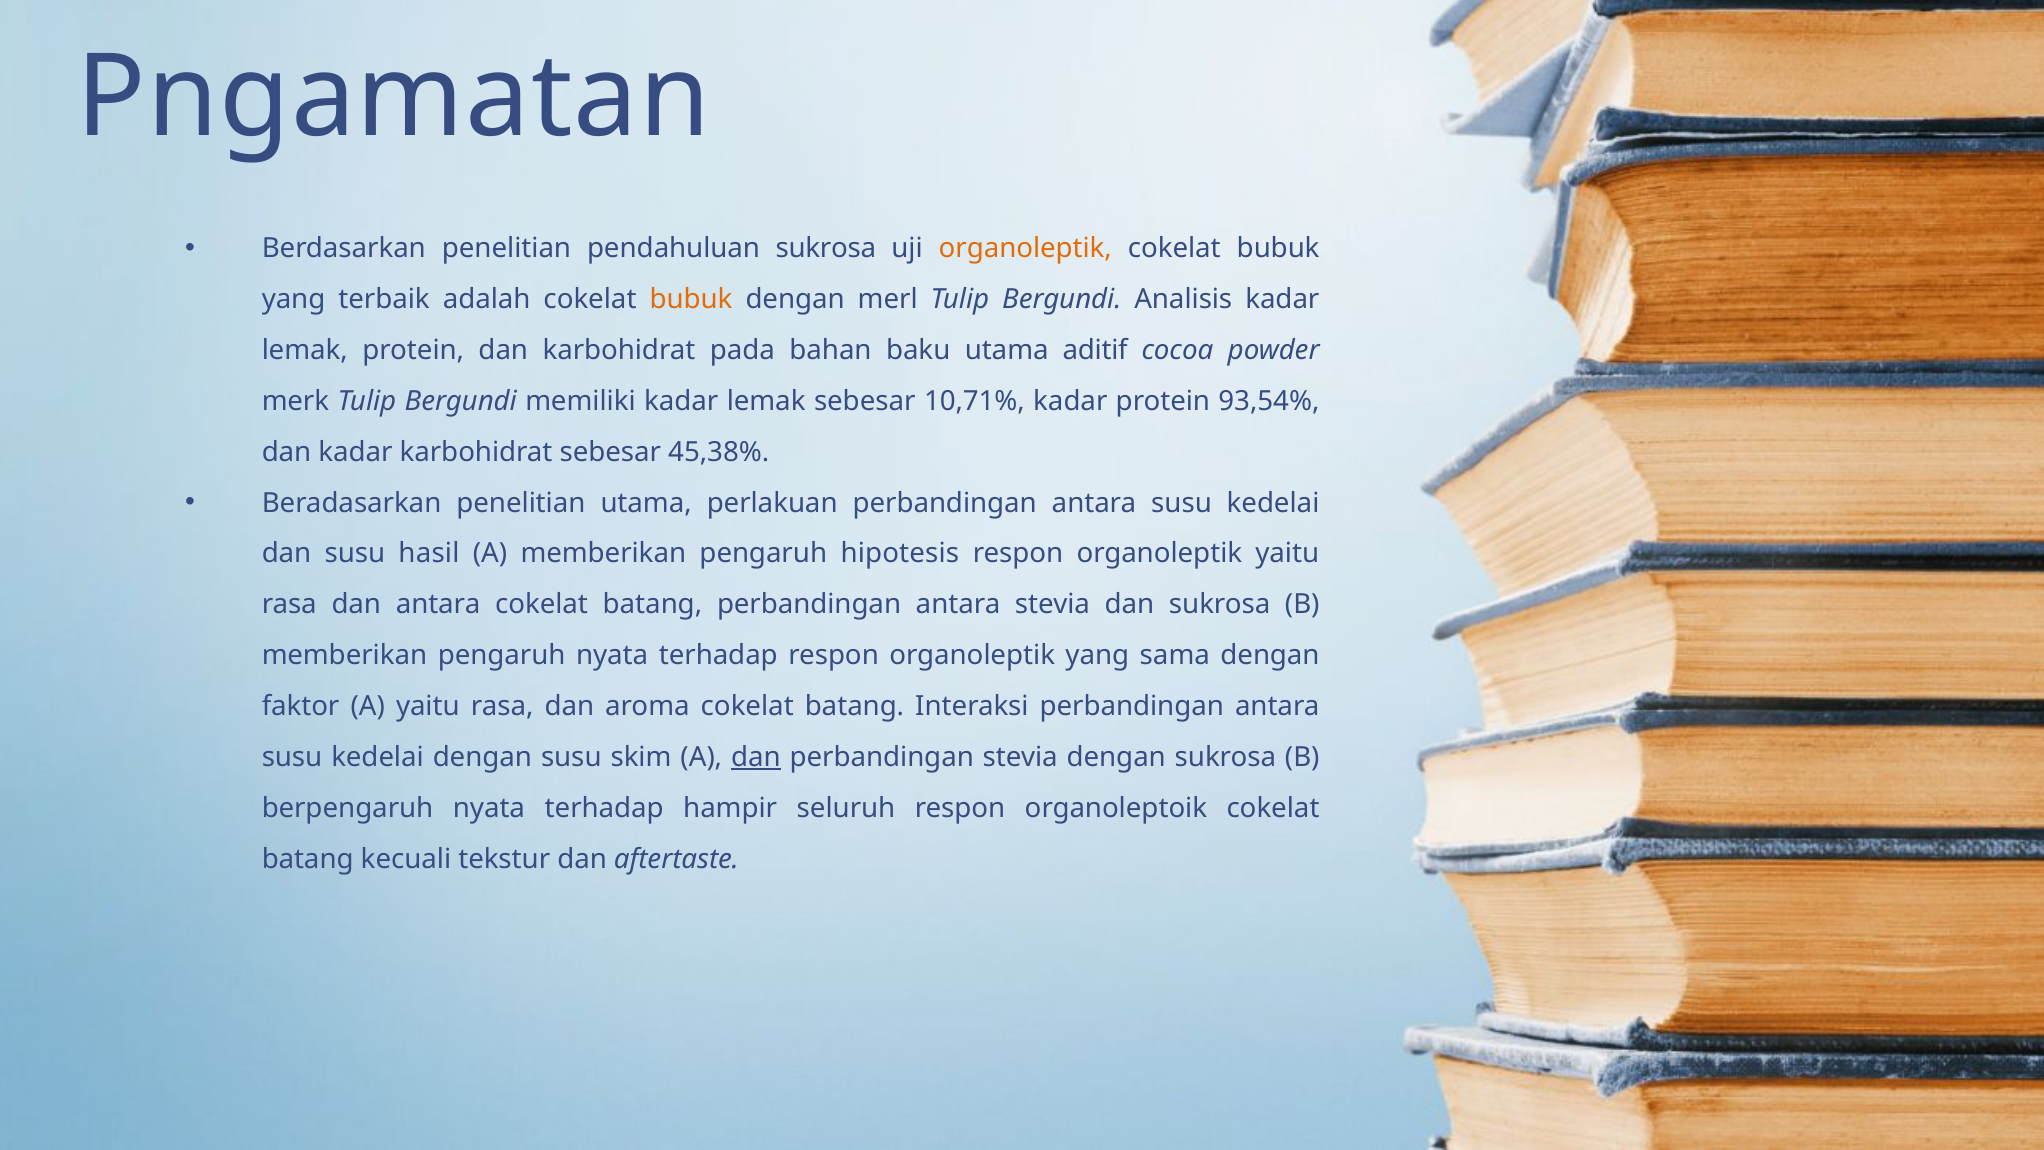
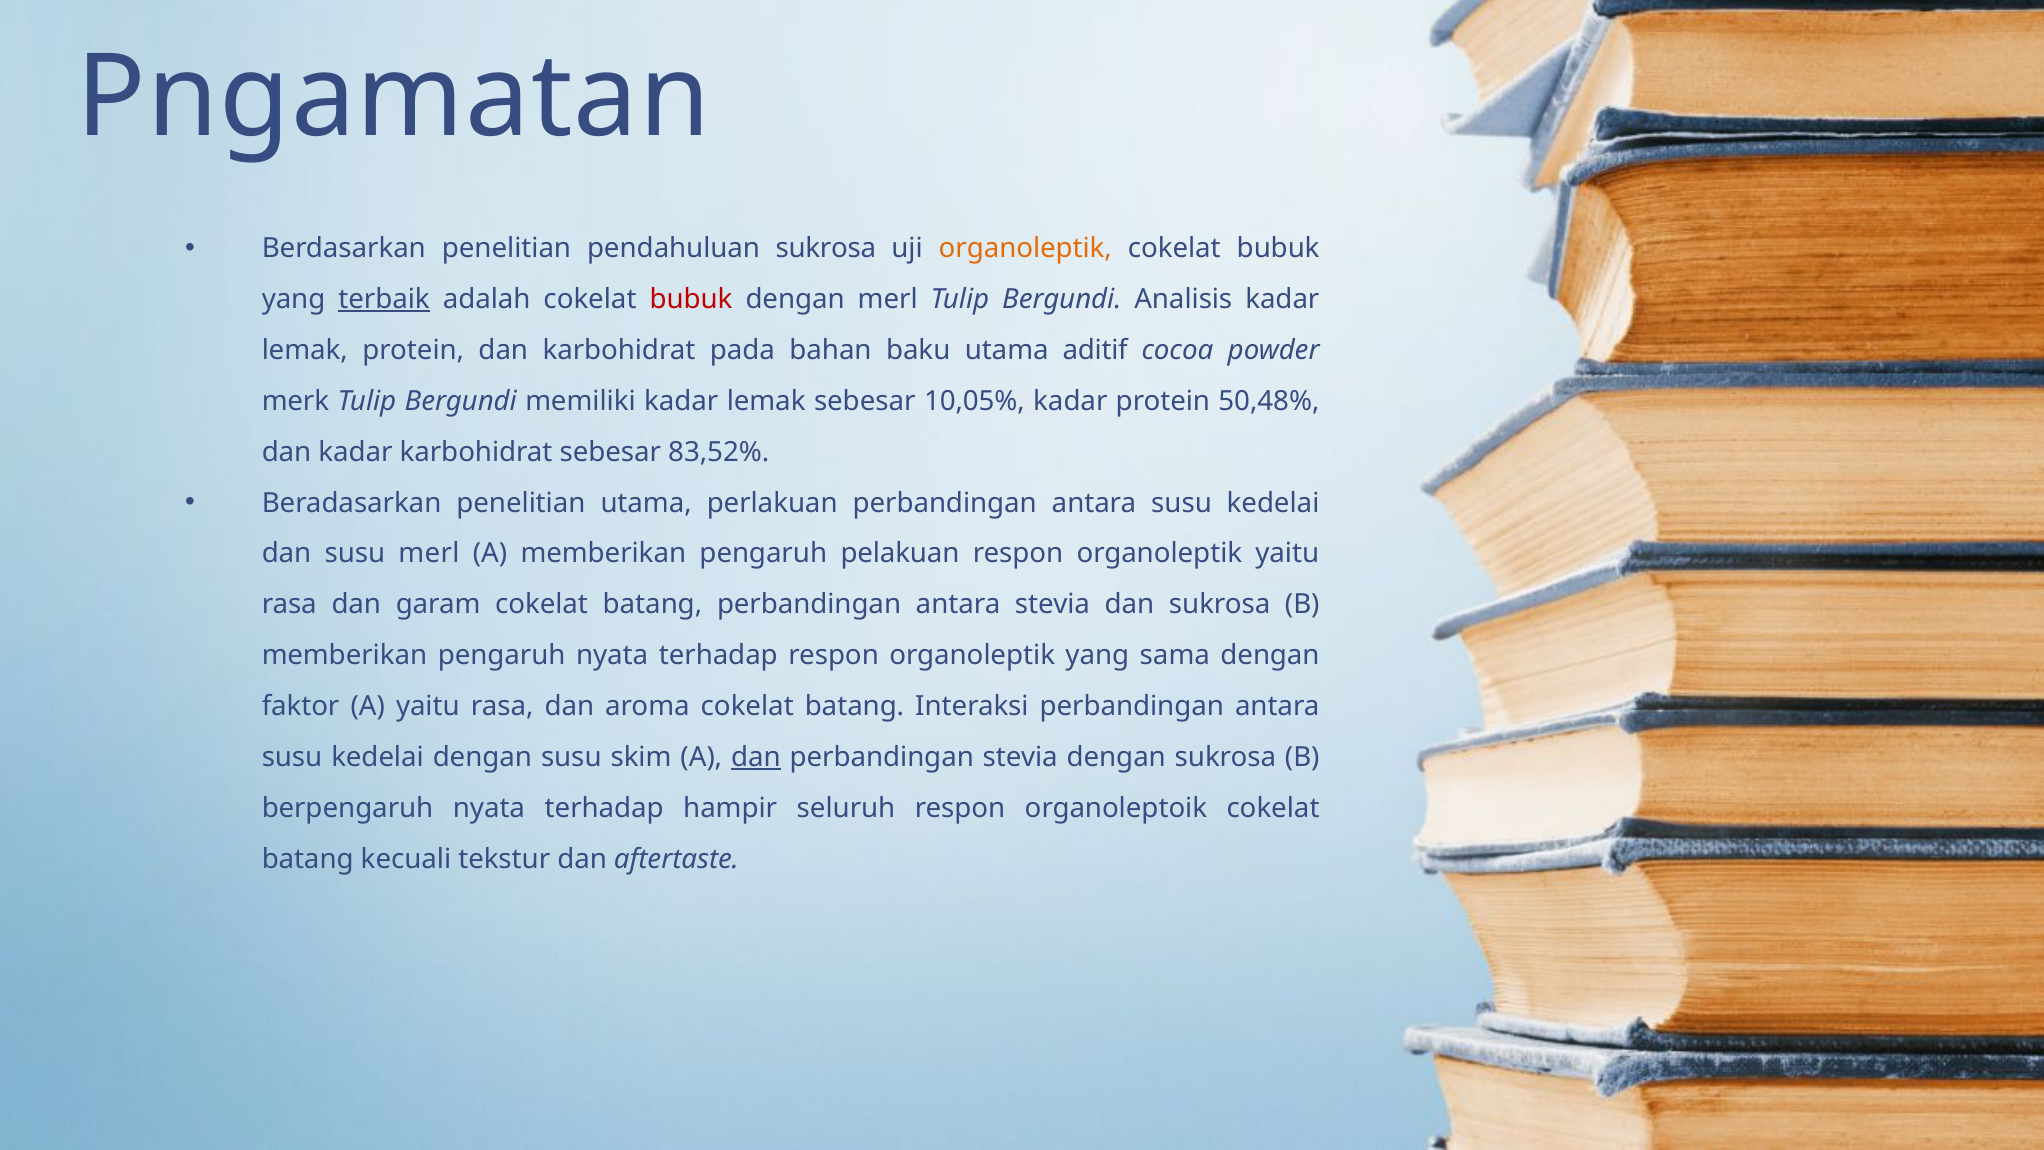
terbaik underline: none -> present (384, 299)
bubuk colour: orange -> red (691, 299)
10,71%: 10,71% -> 10,05% (974, 401)
93,54%: 93,54% -> 50,48% (1269, 401)
45,38%: 45,38% -> 83,52% (719, 452)
susu hasil: hasil -> merl (429, 554)
hipotesis: hipotesis -> pelakuan (900, 554)
dan antara: antara -> garam (438, 605)
